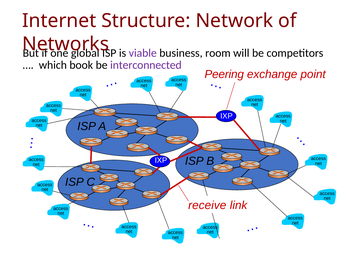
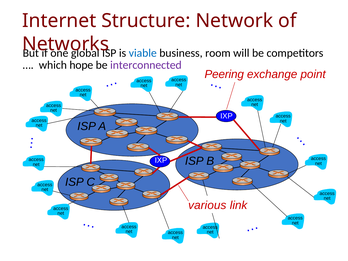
viable colour: purple -> blue (143, 53)
book: book -> hope (81, 65)
receive: receive -> various (207, 205)
